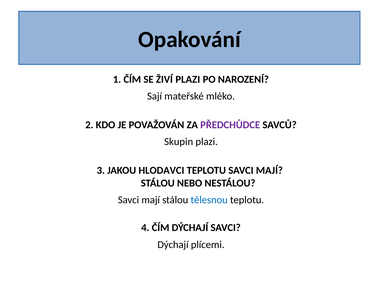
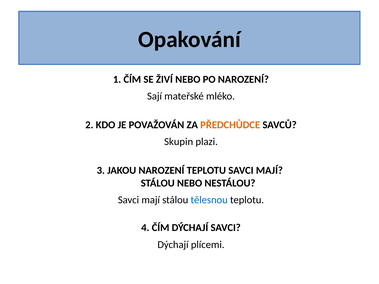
ŽIVÍ PLAZI: PLAZI -> NEBO (188, 79)
PŘEDCHŮDCE colour: purple -> orange (230, 125)
JAKOU HLODAVCI: HLODAVCI -> NAROZENÍ (161, 171)
